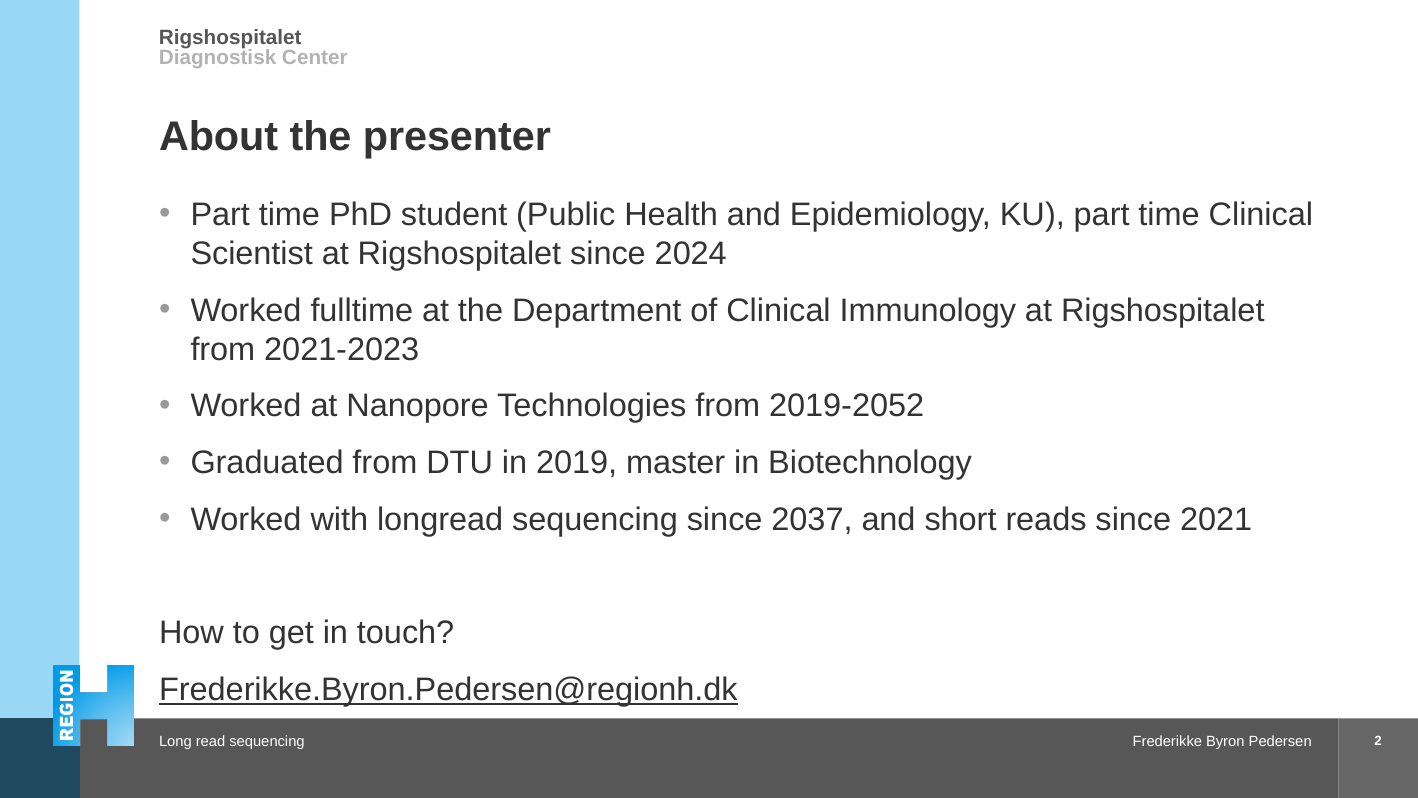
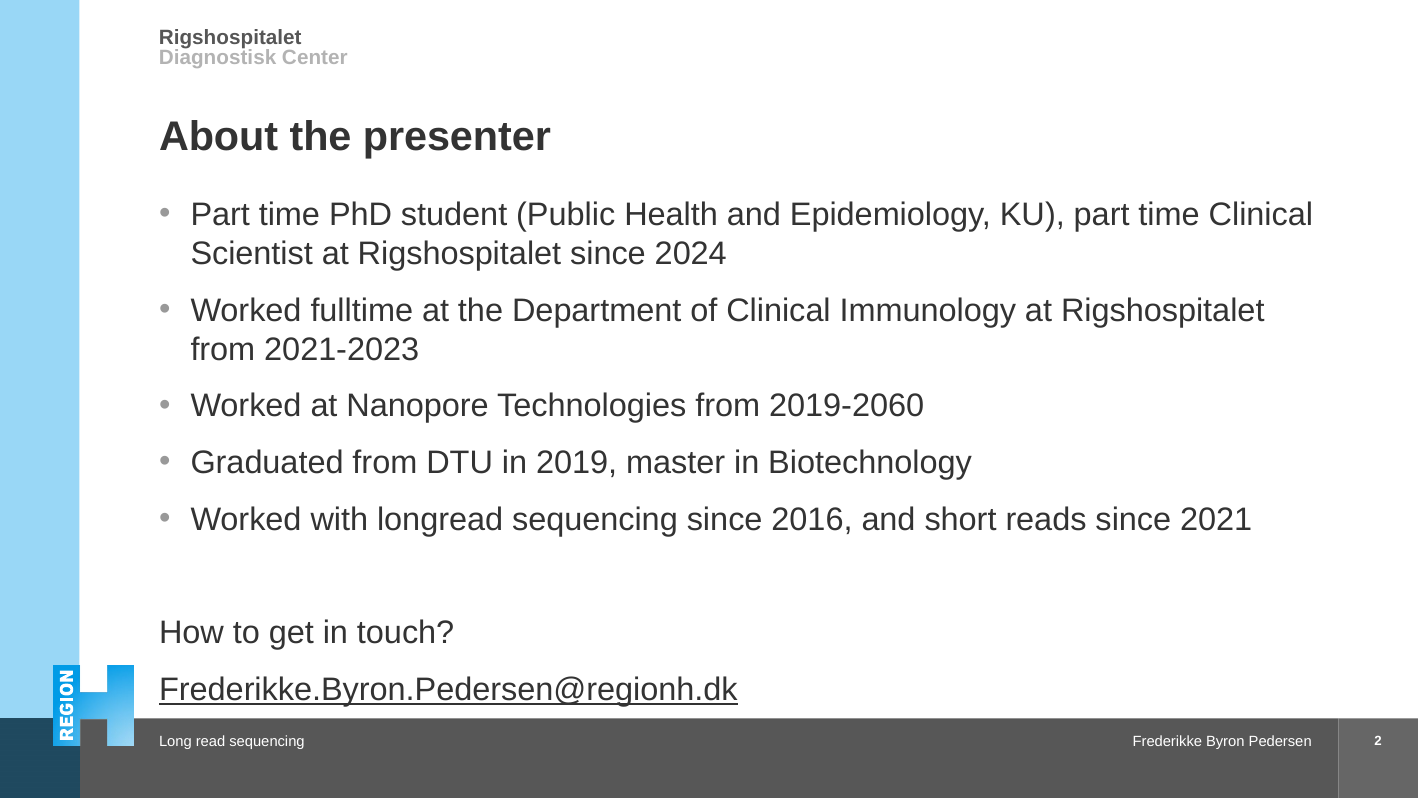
2019-2052: 2019-2052 -> 2019-2060 (847, 406)
2037: 2037 -> 2016 (812, 519)
